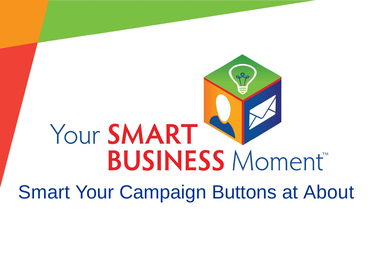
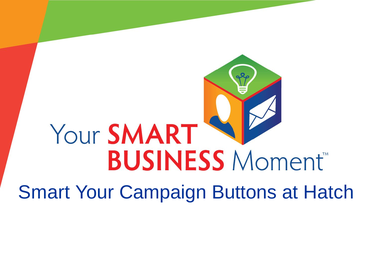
About: About -> Hatch (329, 193)
